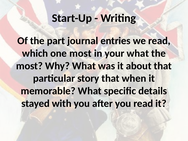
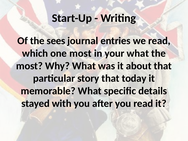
part: part -> sees (56, 41)
when: when -> today (134, 78)
